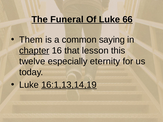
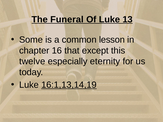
66: 66 -> 13 (128, 19)
Them: Them -> Some (31, 40)
saying: saying -> lesson (112, 40)
chapter underline: present -> none (34, 51)
lesson: lesson -> except (95, 51)
